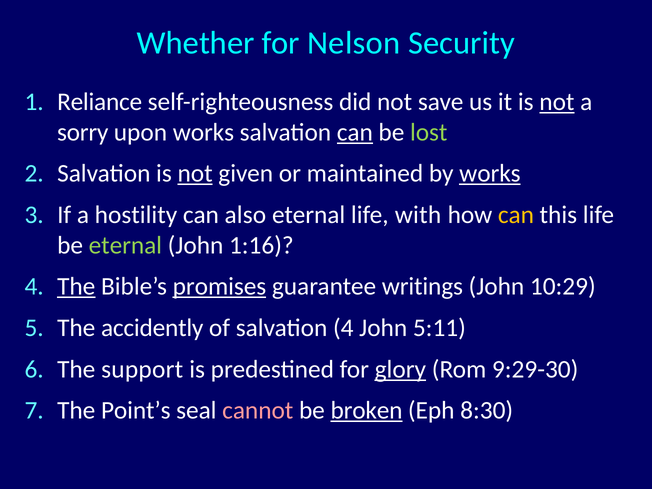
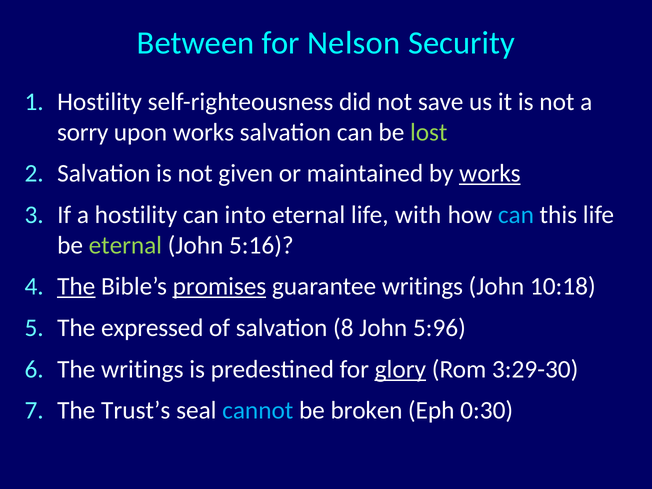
Whether: Whether -> Between (196, 43)
1 Reliance: Reliance -> Hostility (100, 102)
not underline: present -> none (557, 102)
can underline: present -> none (355, 132)
not underline: present -> none (195, 173)
also: also -> into (245, 215)
can colour: yellow -> light blue (516, 215)
1:16: 1:16 -> 5:16 (261, 245)
10:29: 10:29 -> 10:18 (563, 287)
accidently: accidently -> expressed (152, 328)
salvation 4: 4 -> 8 (343, 328)
5:11: 5:11 -> 5:96 (439, 328)
The support: support -> writings (142, 369)
9:29-30: 9:29-30 -> 3:29-30 (535, 369)
Point’s: Point’s -> Trust’s (136, 410)
cannot colour: pink -> light blue (258, 410)
broken underline: present -> none (367, 410)
8:30: 8:30 -> 0:30 (487, 410)
